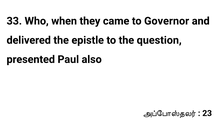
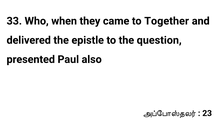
Governor: Governor -> Together (167, 21)
